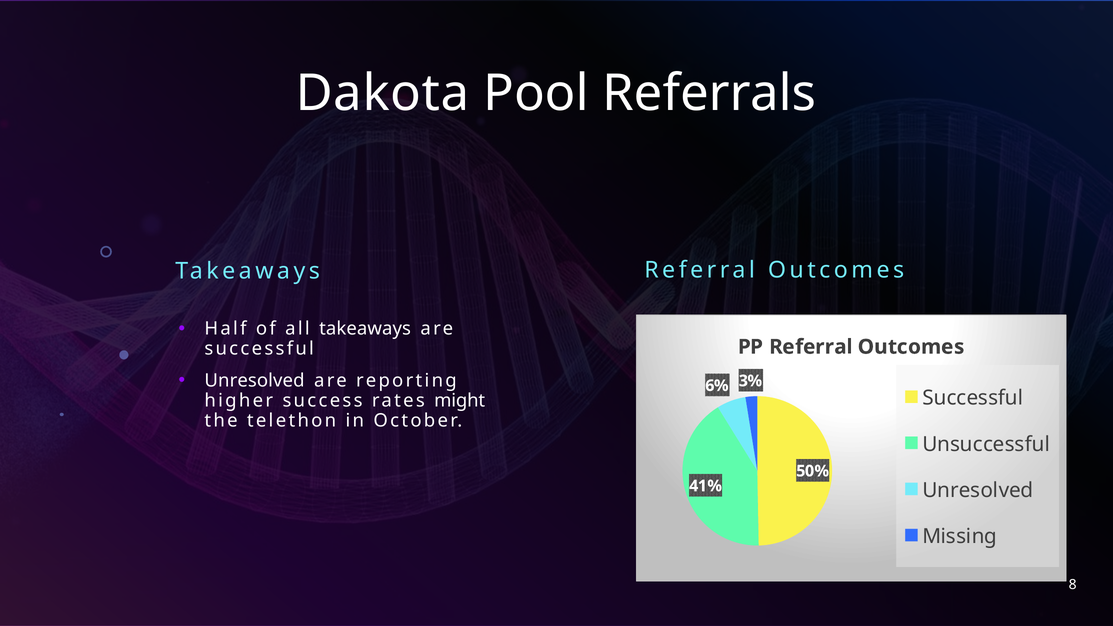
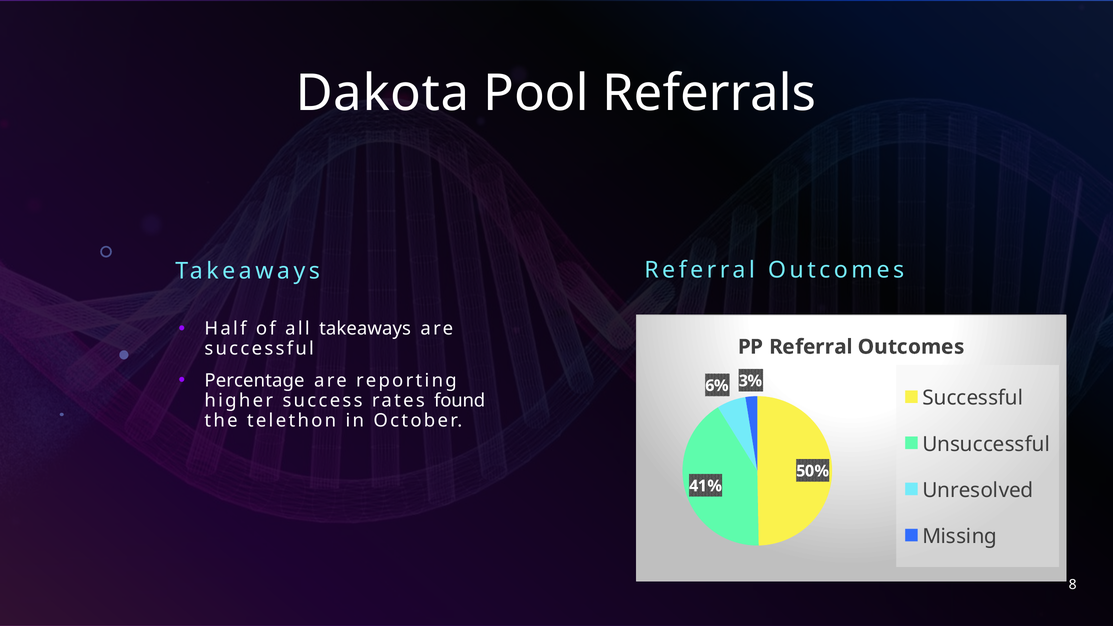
Unresolved: Unresolved -> Percentage (254, 380)
might: might -> found (460, 400)
